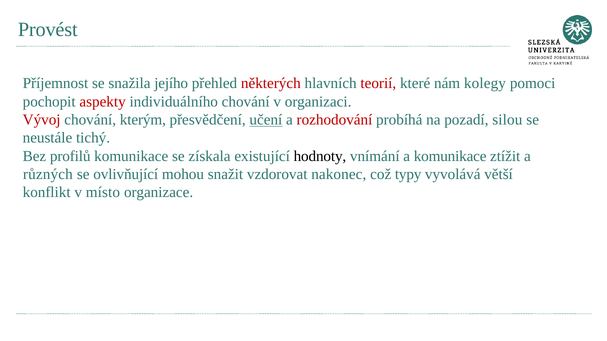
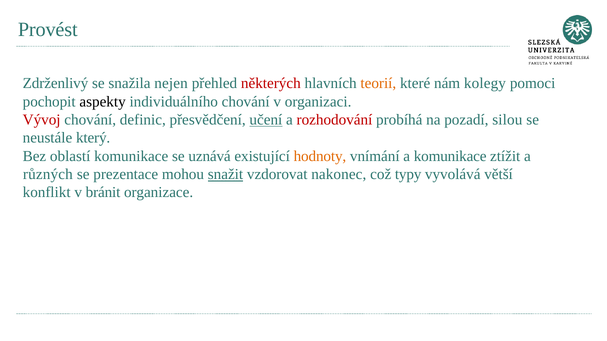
Příjemnost: Příjemnost -> Zdrženlivý (55, 83)
jejího: jejího -> nejen (171, 83)
teorií colour: red -> orange (378, 83)
aspekty colour: red -> black (103, 102)
kterým: kterým -> definic (143, 120)
tichý: tichý -> který (93, 138)
profilů: profilů -> oblastí (70, 156)
získala: získala -> uznává (210, 156)
hodnoty colour: black -> orange (320, 156)
ovlivňující: ovlivňující -> prezentace (126, 175)
snažit underline: none -> present (225, 175)
místo: místo -> bránit (103, 193)
